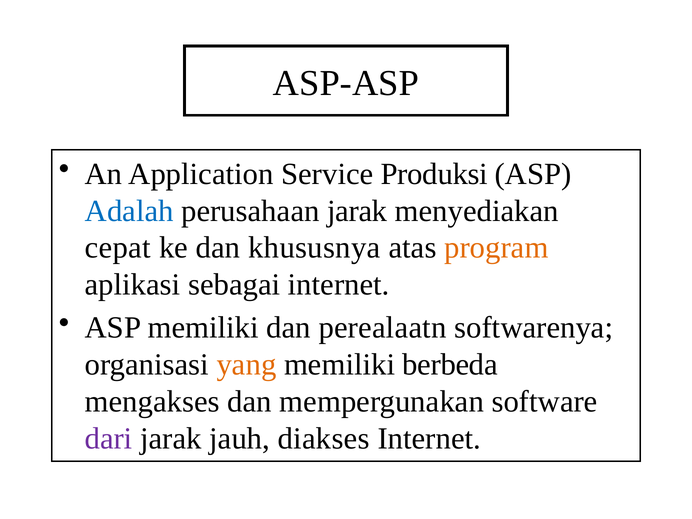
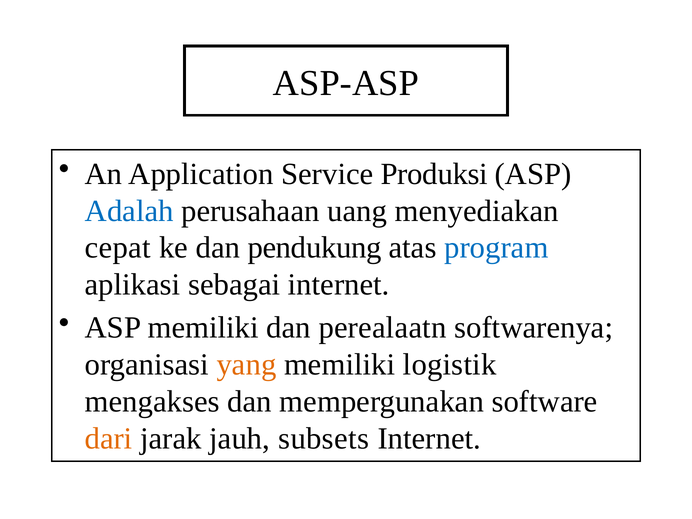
perusahaan jarak: jarak -> uang (357, 211)
khususnya: khususnya -> pendukung (315, 248)
program colour: orange -> blue (496, 248)
berbeda: berbeda -> logistik (450, 365)
dari colour: purple -> orange (109, 439)
diakses: diakses -> subsets (324, 439)
